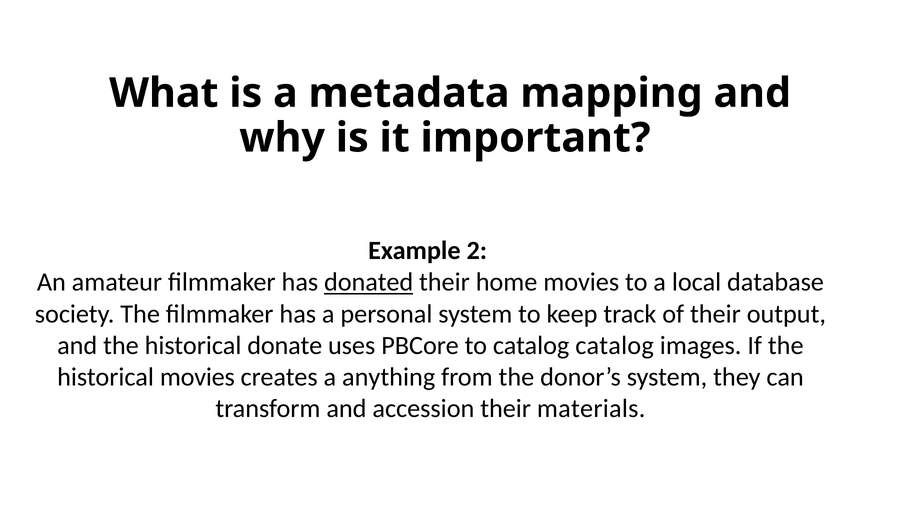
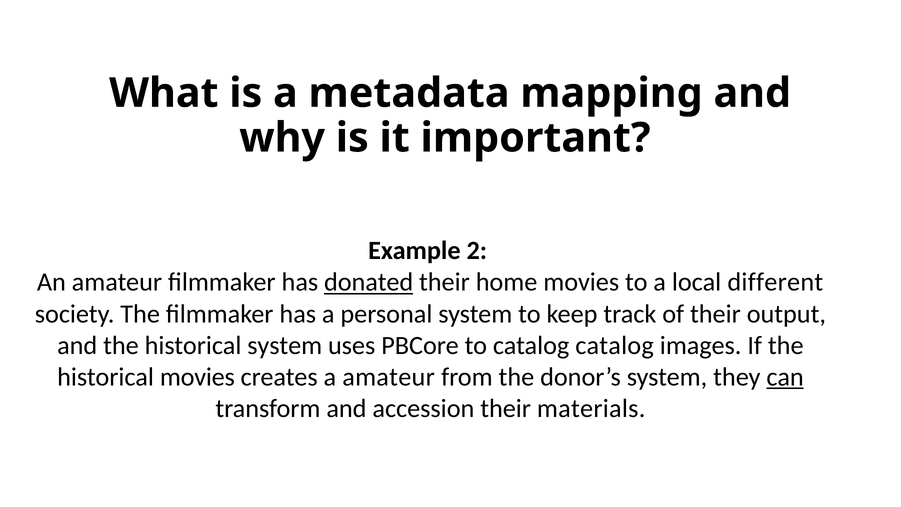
database: database -> different (775, 282)
historical donate: donate -> system (285, 345)
a anything: anything -> amateur (389, 377)
can underline: none -> present (785, 377)
